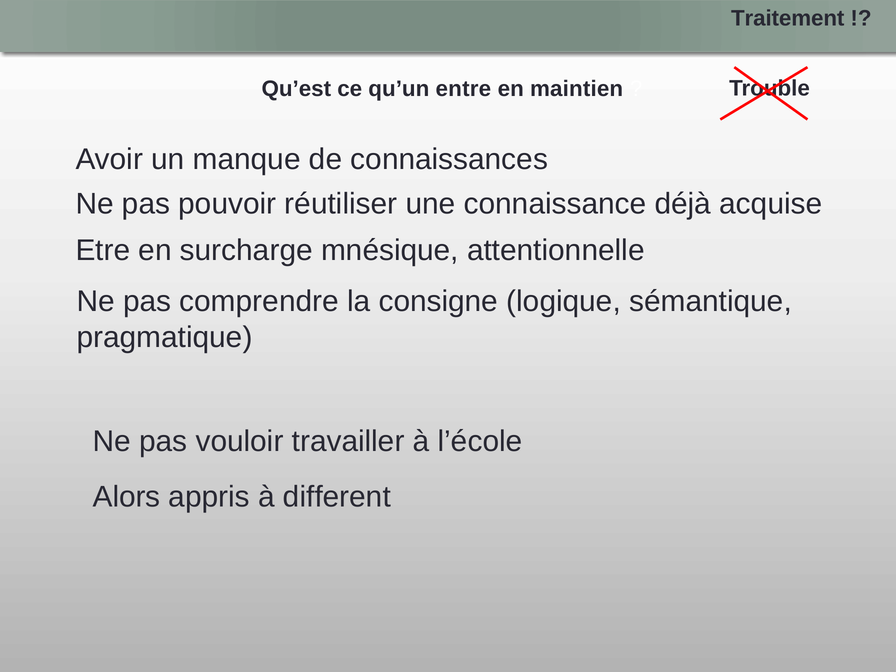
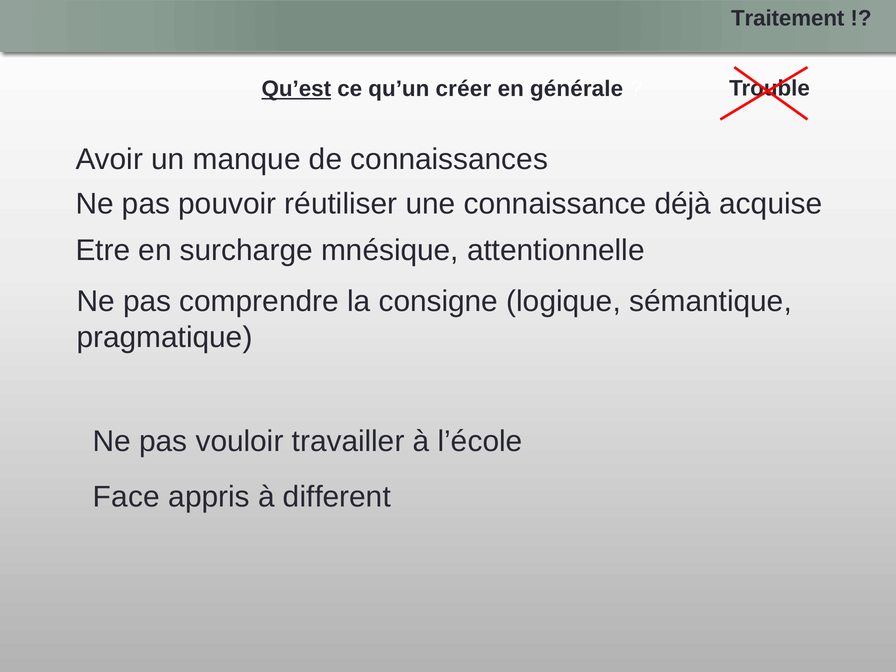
Qu’est underline: none -> present (296, 89)
entre: entre -> créer (463, 89)
maintien: maintien -> générale (577, 89)
Alors: Alors -> Face (126, 497)
